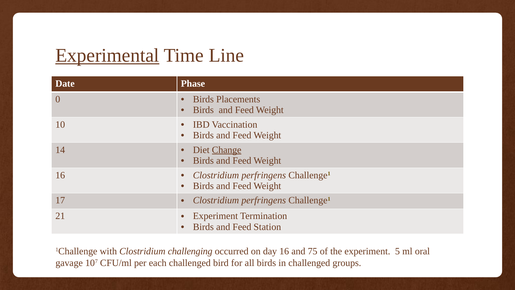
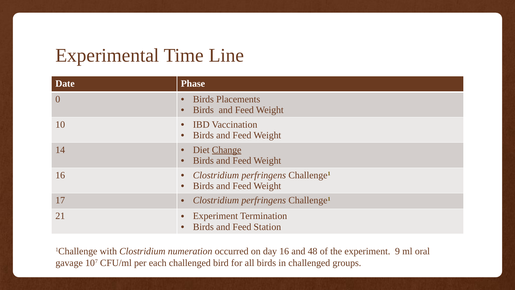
Experimental underline: present -> none (107, 55)
challenging: challenging -> numeration (190, 251)
75: 75 -> 48 (313, 251)
5: 5 -> 9 (397, 251)
